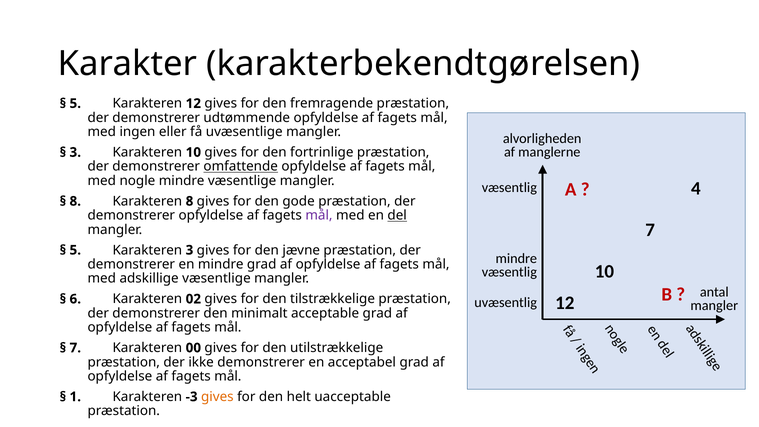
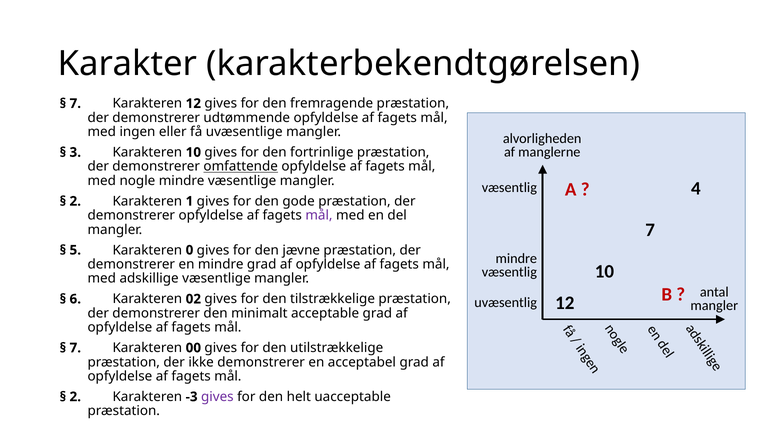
5: 5 -> 7 (75, 103)
8: 8 -> 2 (75, 201)
Karakteren 8: 8 -> 1 (190, 201)
del underline: present -> none (397, 215)
Karakteren 3: 3 -> 0 (190, 250)
1: 1 -> 2 (75, 397)
gives colour: orange -> purple (217, 397)
